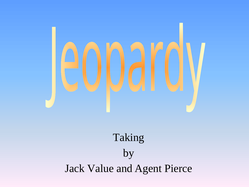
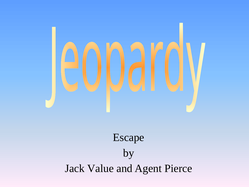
Taking: Taking -> Escape (129, 137)
